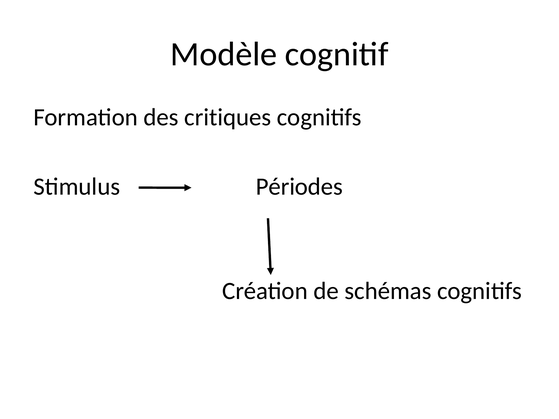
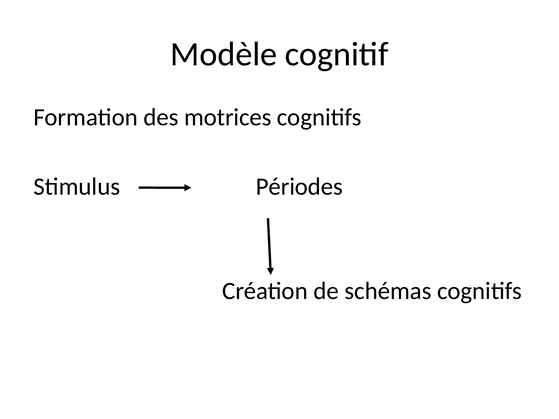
critiques: critiques -> motrices (228, 117)
